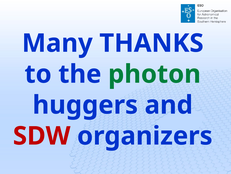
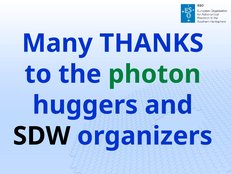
SDW colour: red -> black (42, 135)
